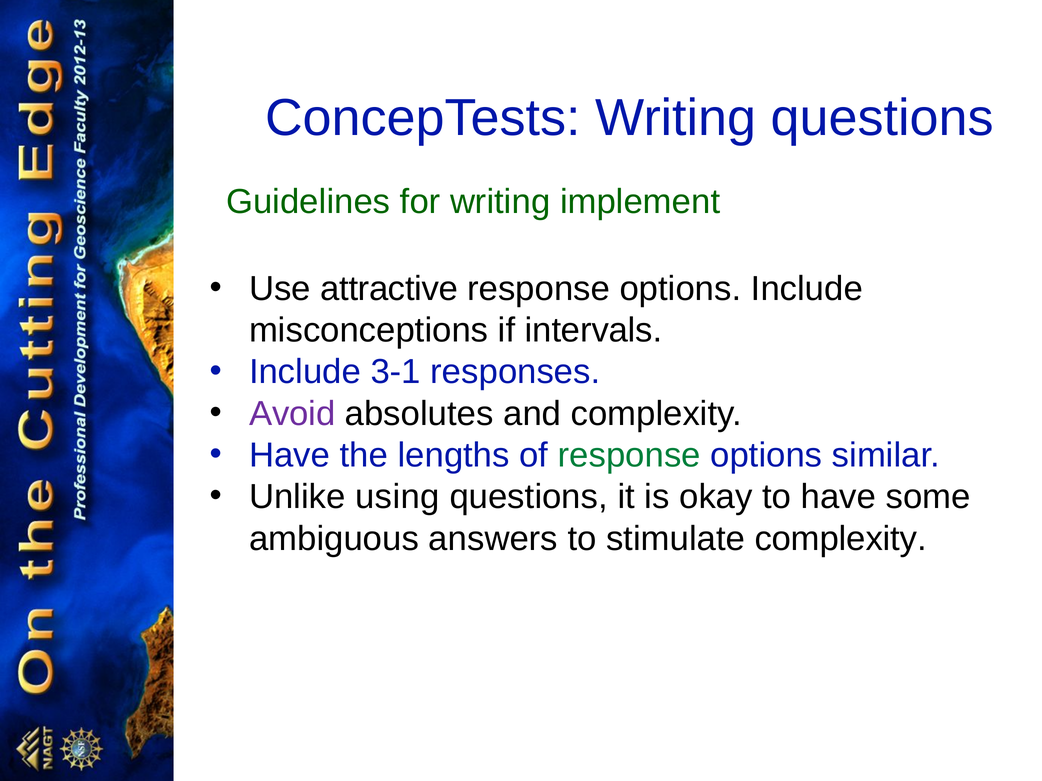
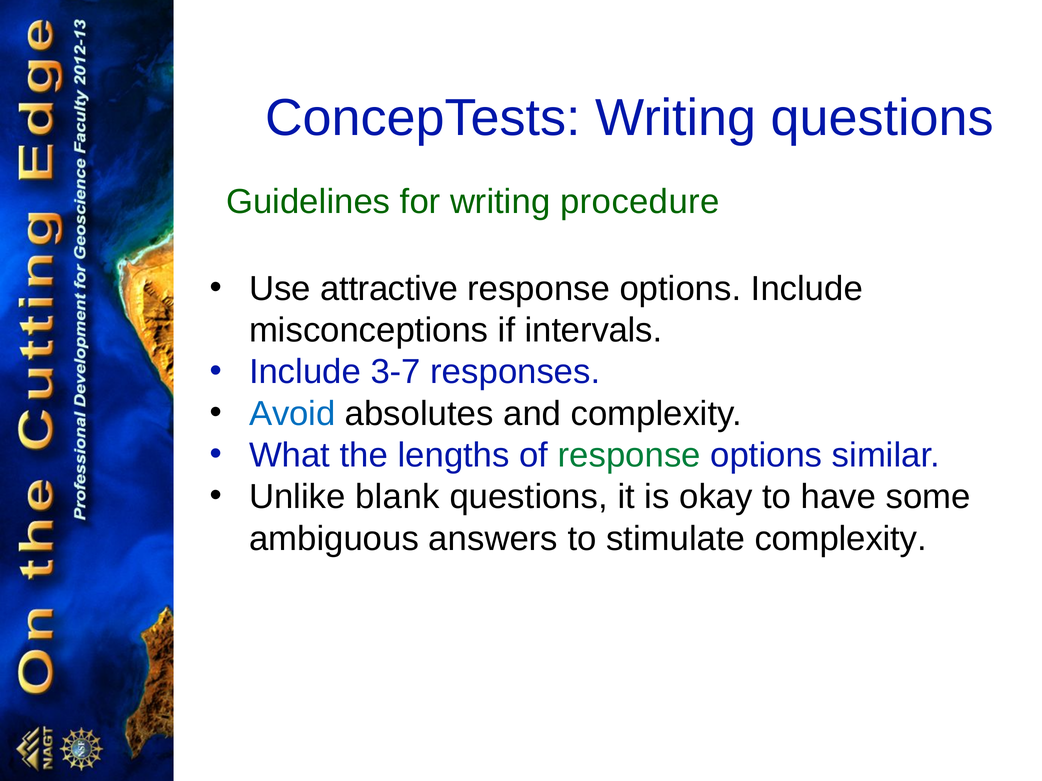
implement: implement -> procedure (640, 202)
3-1: 3-1 -> 3-7 (396, 372)
Avoid colour: purple -> blue (292, 414)
Have: Have -> What (290, 456)
using: using -> blank (397, 497)
